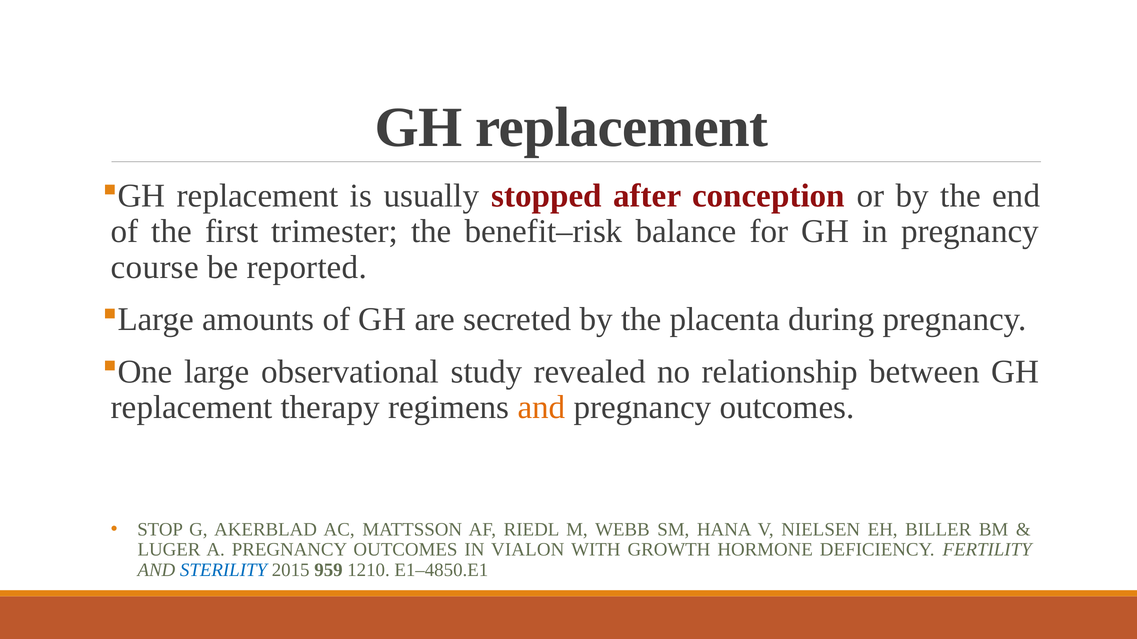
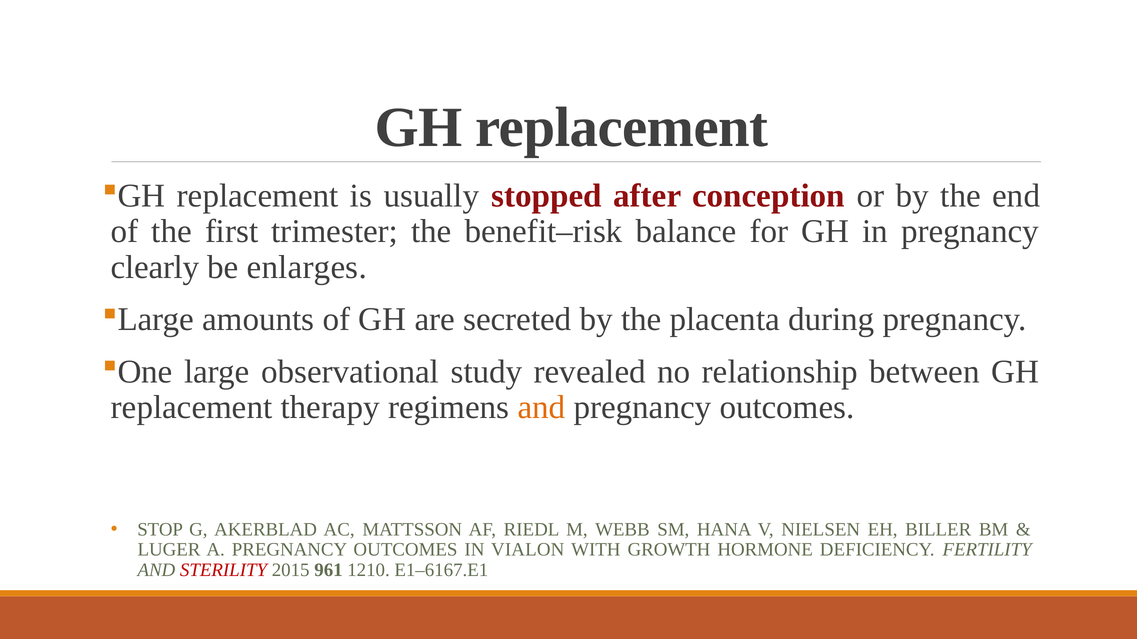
course: course -> clearly (155, 267)
reported: reported -> enlarges (307, 267)
STERILITY colour: blue -> red (224, 571)
959: 959 -> 961 (329, 571)
E1–4850.E1: E1–4850.E1 -> E1–6167.E1 (441, 571)
